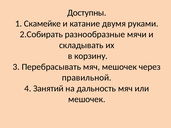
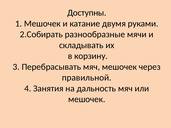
1 Скамейке: Скамейке -> Мешочек (42, 24)
Занятий: Занятий -> Занятия (48, 89)
